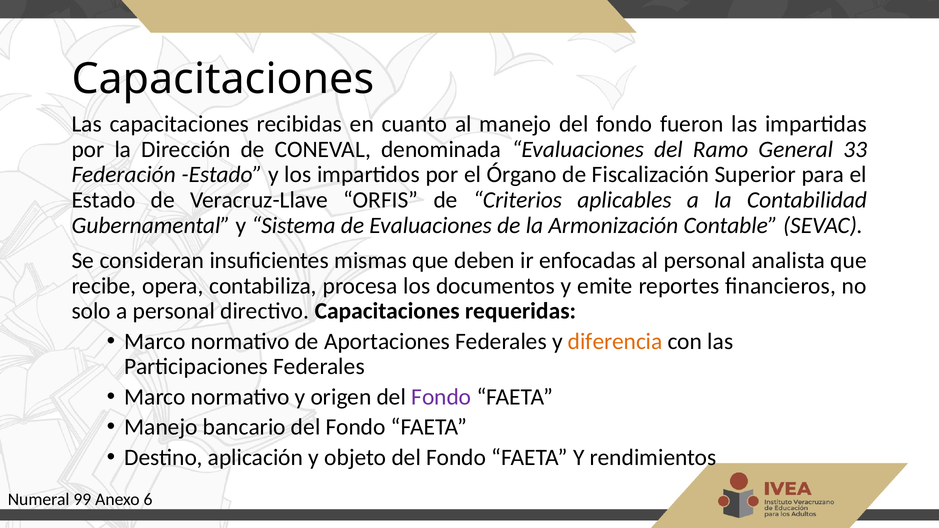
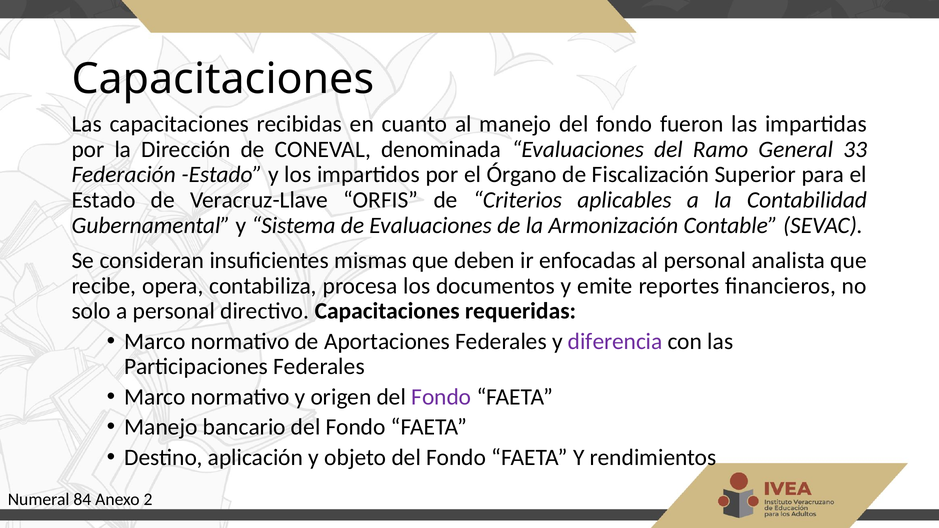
diferencia colour: orange -> purple (615, 341)
99: 99 -> 84 (82, 500)
6: 6 -> 2 (148, 500)
